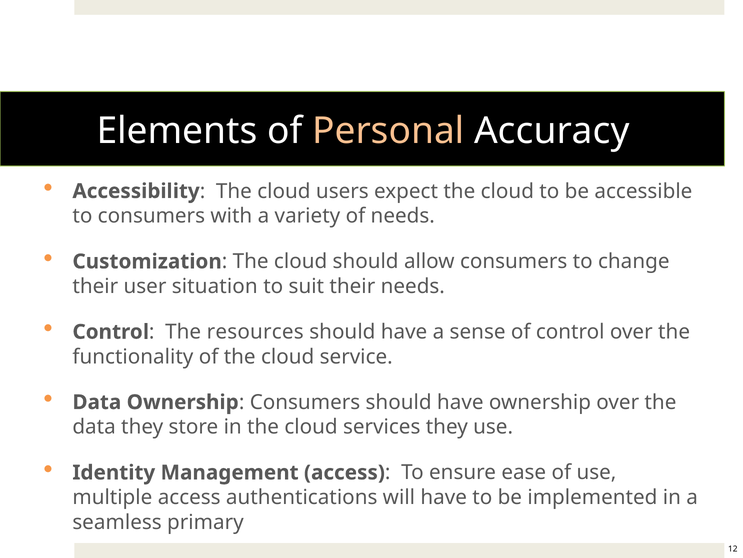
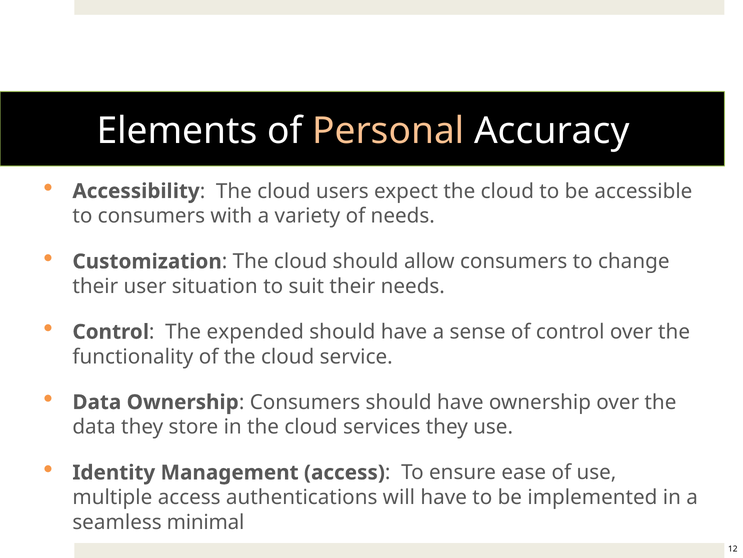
resources: resources -> expended (255, 331)
primary: primary -> minimal (206, 522)
